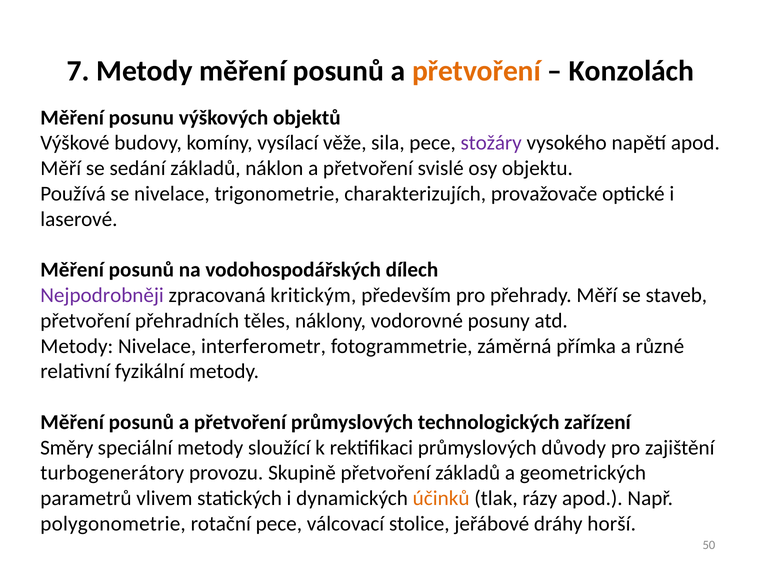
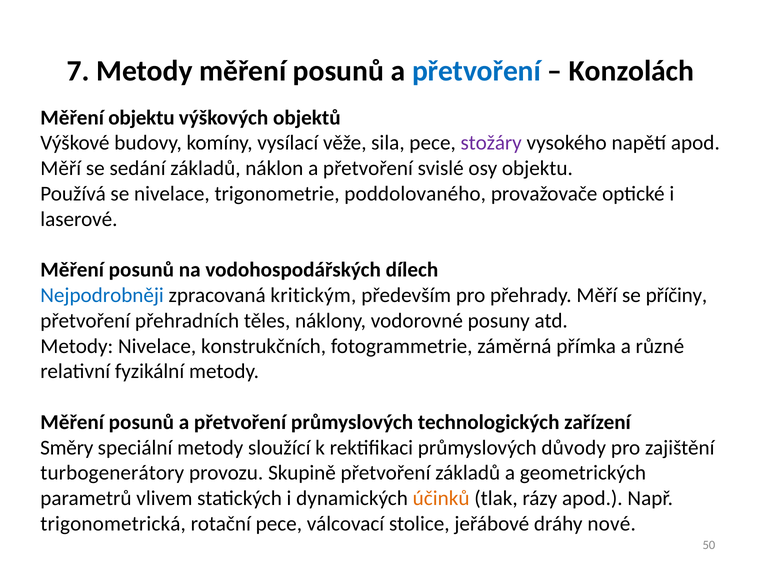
přetvoření colour: orange -> blue (476, 71)
Měření posunu: posunu -> objektu (141, 118)
charakterizujích: charakterizujích -> poddolovaného (415, 194)
Nejpodrobněji colour: purple -> blue (102, 295)
staveb: staveb -> příčiny (676, 295)
interferometr: interferometr -> konstrukčních (264, 346)
polygonometrie: polygonometrie -> trigonometrická (113, 524)
horší: horší -> nové (612, 524)
